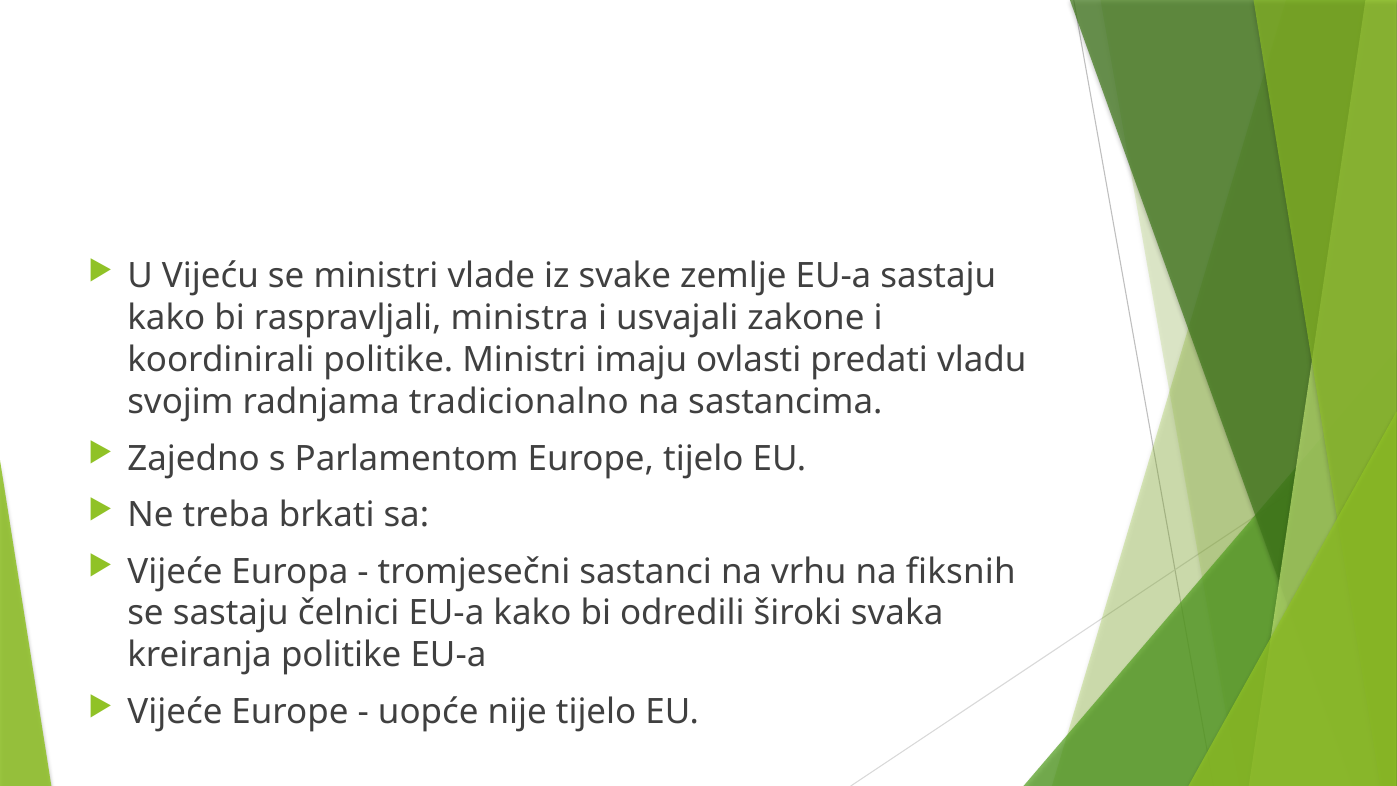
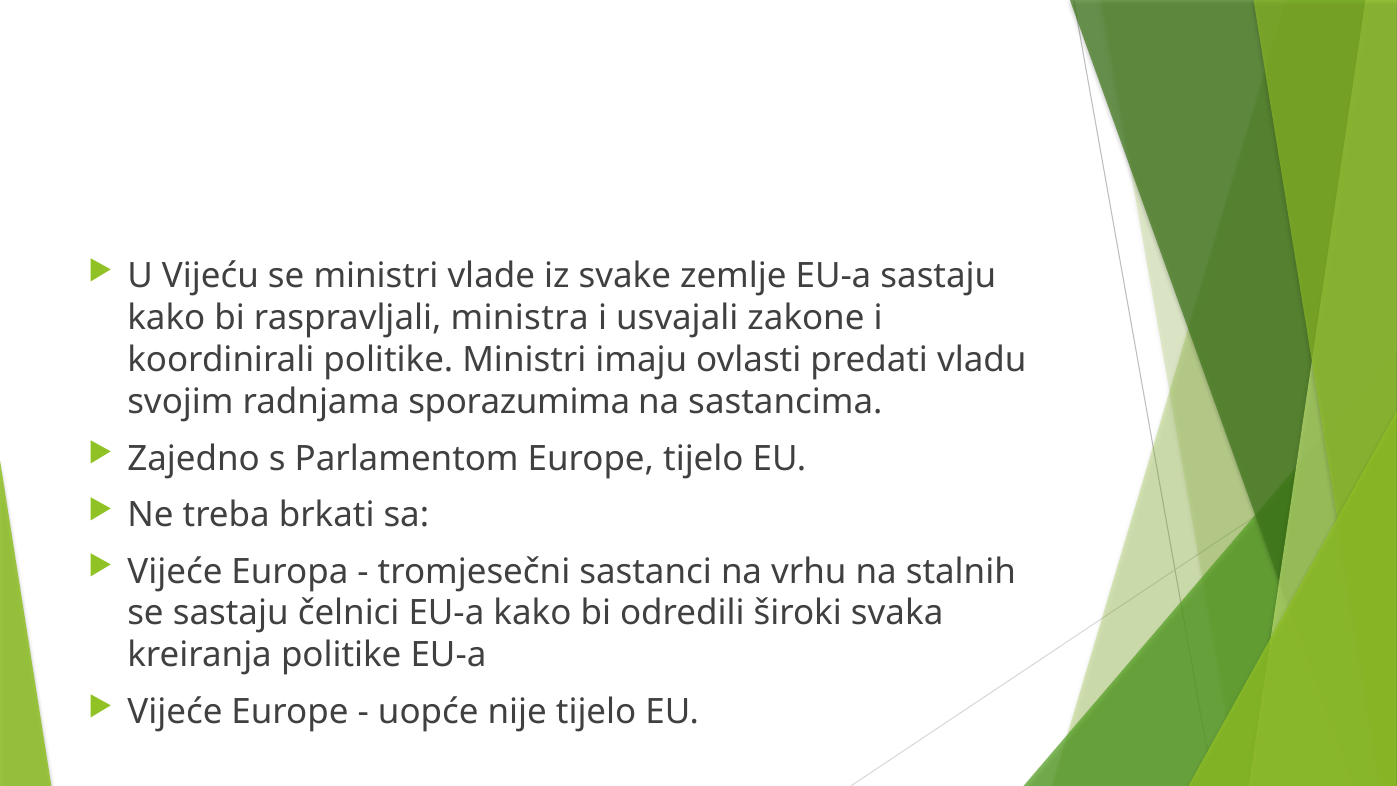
tradicionalno: tradicionalno -> sporazumima (519, 402)
fiksnih: fiksnih -> stalnih (961, 571)
